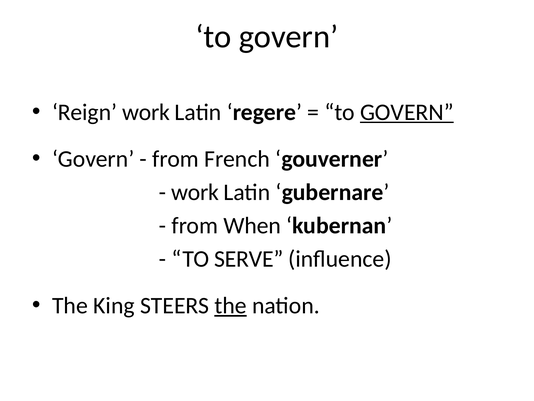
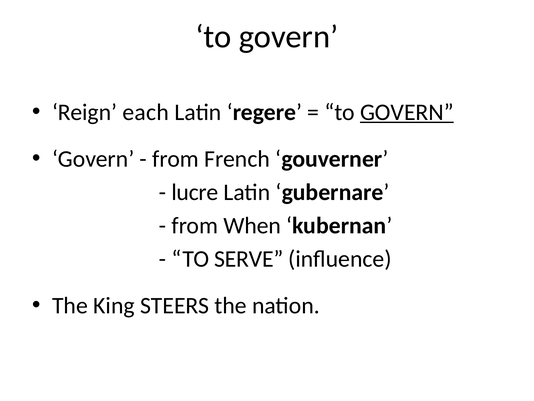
Reign work: work -> each (146, 112)
work: work -> lucre (195, 192)
the underline: present -> none (231, 305)
